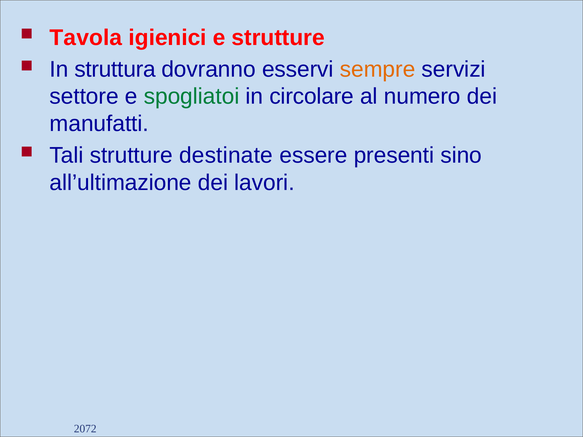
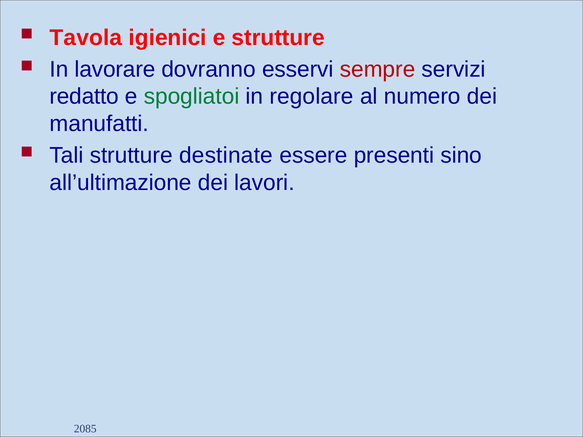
struttura: struttura -> lavorare (115, 69)
sempre colour: orange -> red (378, 69)
settore: settore -> redatto (84, 97)
circolare: circolare -> regolare (312, 97)
2072: 2072 -> 2085 (85, 429)
